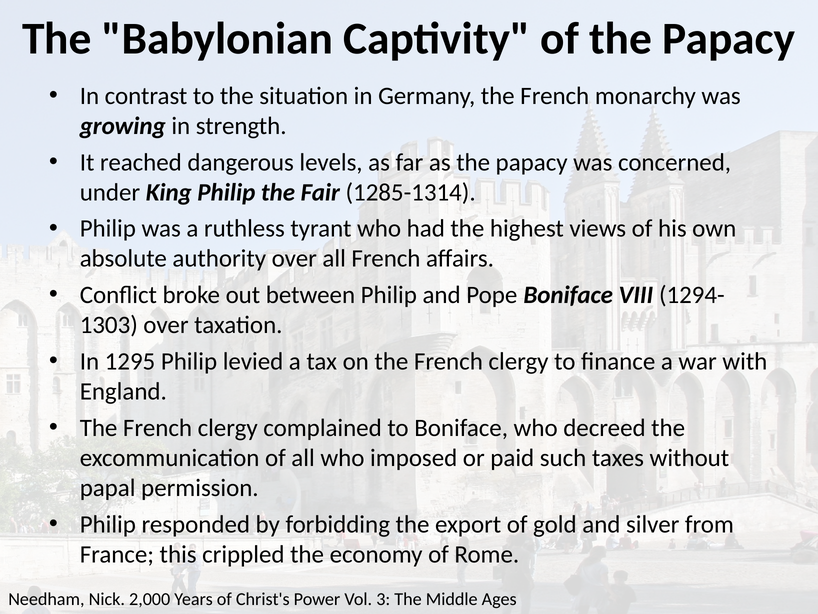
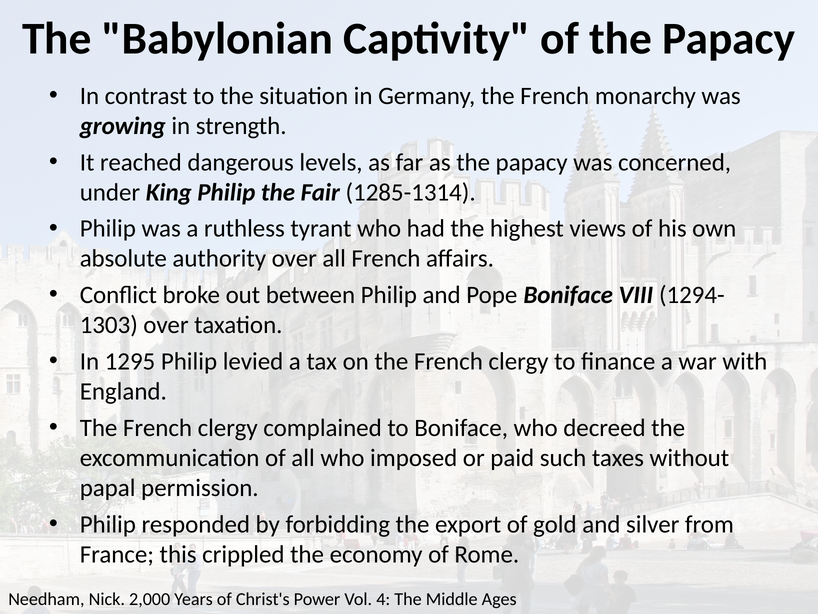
3: 3 -> 4 (383, 599)
